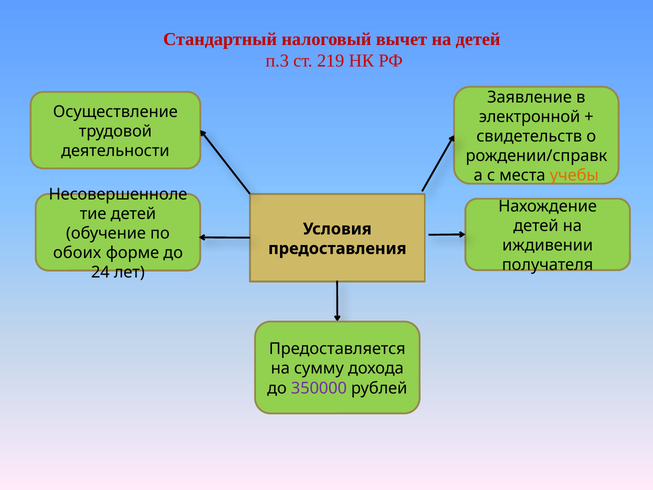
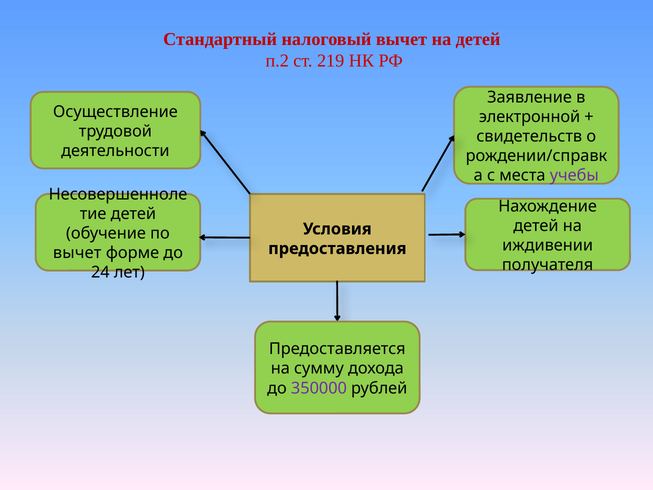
п.3: п.3 -> п.2 (277, 61)
учебы colour: orange -> purple (574, 175)
обоих: обоих -> вычет (77, 253)
